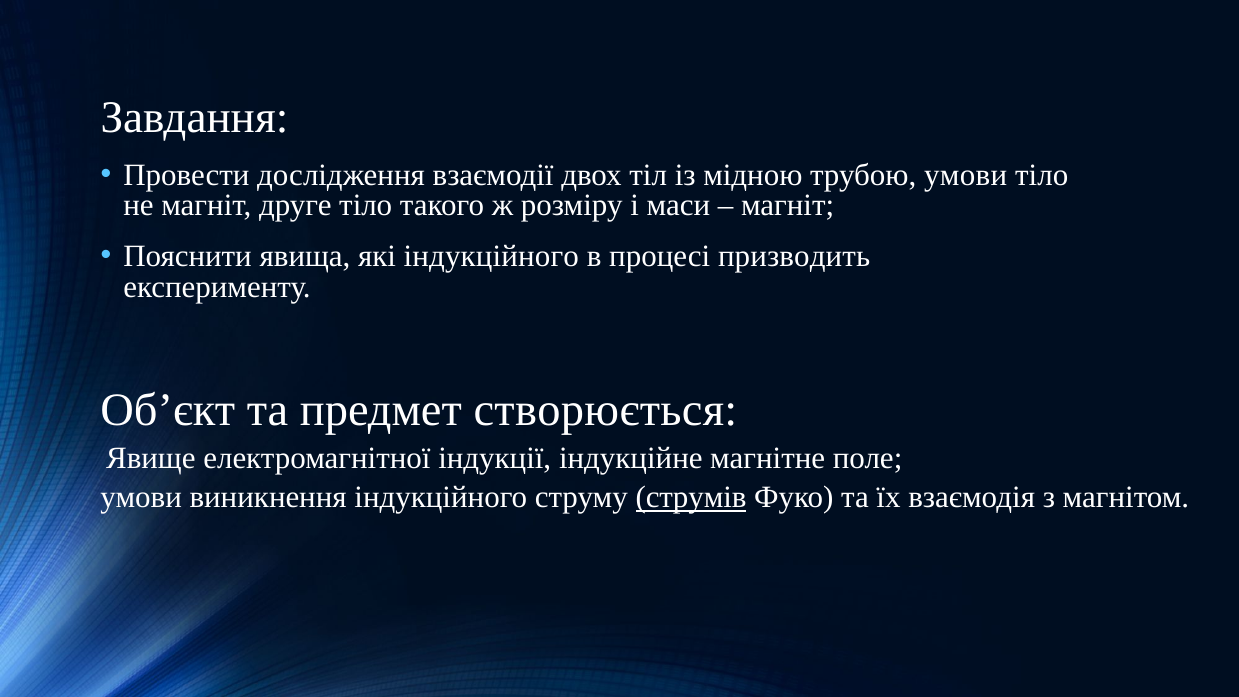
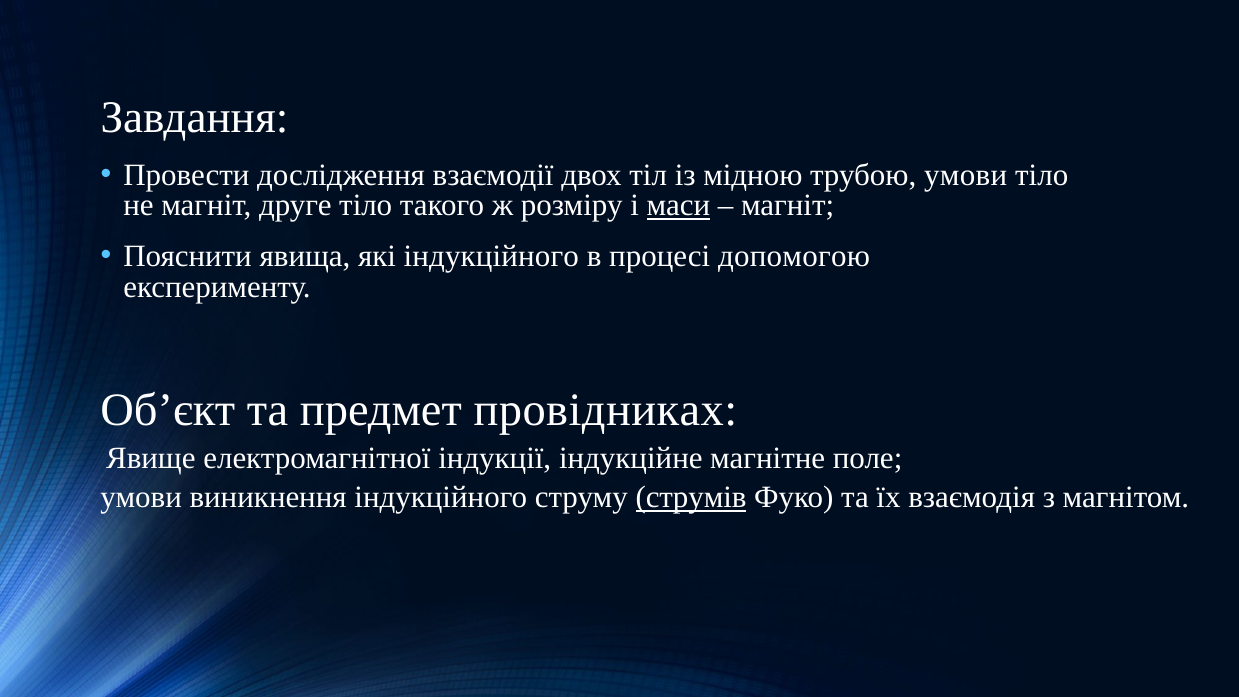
маси underline: none -> present (678, 206)
призводить: призводить -> допомогою (794, 257)
створюється: створюється -> провідниках (605, 410)
